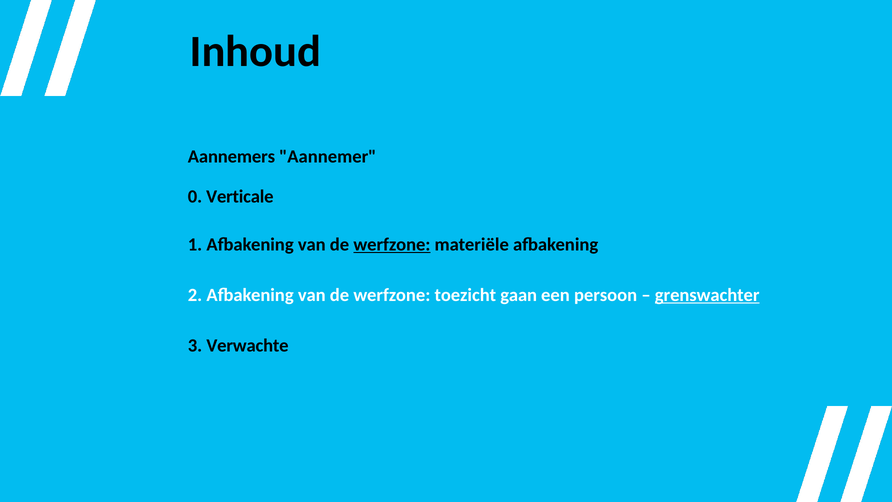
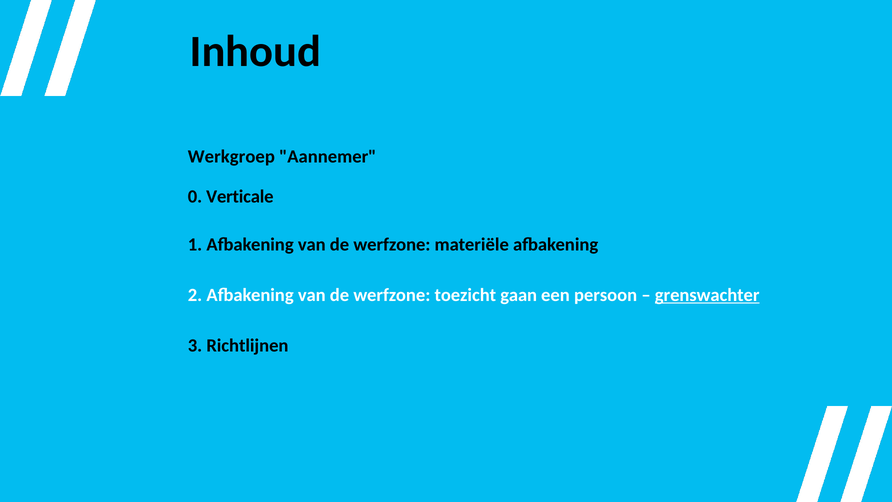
Aannemers: Aannemers -> Werkgroep (231, 157)
werfzone underline: present -> none (392, 244)
Verwachte: Verwachte -> Richtlijnen (247, 346)
